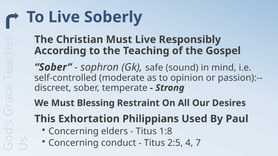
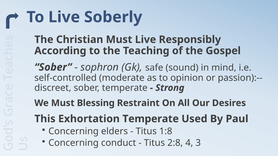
Exhortation Philippians: Philippians -> Temperate (151, 119)
2:5: 2:5 -> 2:8 (175, 143)
7: 7 -> 3 (198, 143)
